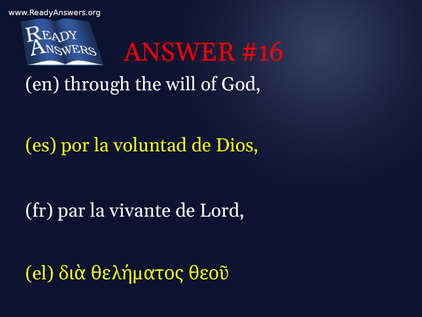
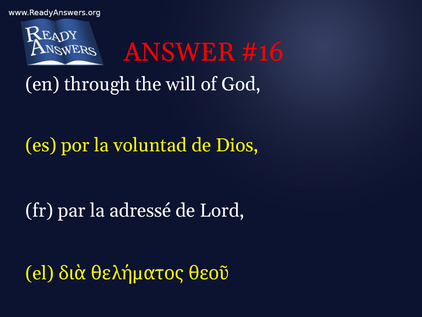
vivante: vivante -> adressé (140, 210)
